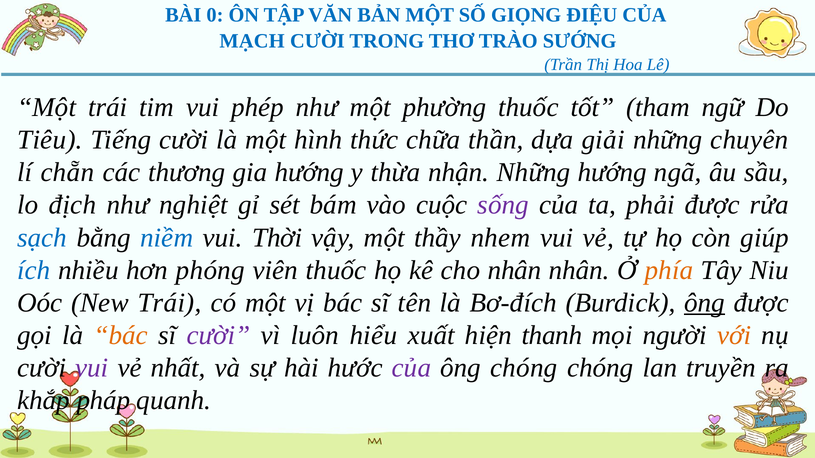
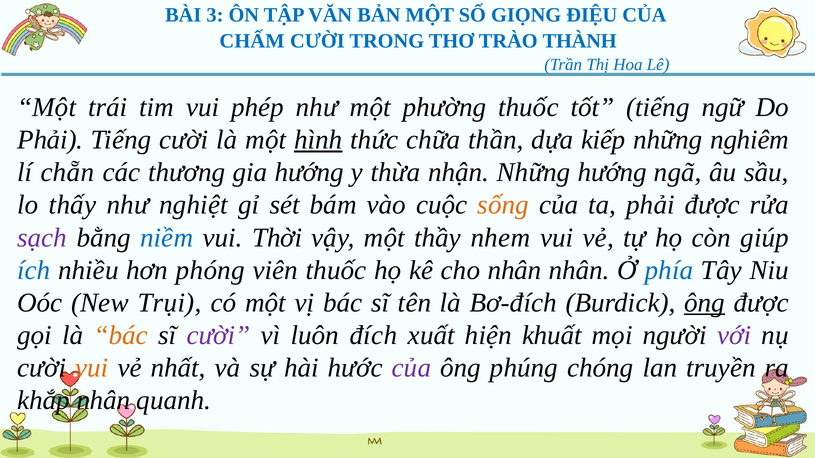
0: 0 -> 3 (215, 15)
MẠCH: MẠCH -> CHẤM (252, 41)
SƯỚNG: SƯỚNG -> THÀNH (580, 41)
tốt tham: tham -> tiếng (658, 107)
Tiêu: Tiêu -> Phải (50, 140)
hình underline: none -> present (318, 140)
giải: giải -> kiếp (603, 140)
chuyên: chuyên -> nghiêm (750, 140)
địch: địch -> thấy (73, 205)
sống colour: purple -> orange (503, 205)
sạch colour: blue -> purple (42, 238)
phía colour: orange -> blue (669, 270)
New Trái: Trái -> Trụi (170, 303)
hiểu: hiểu -> đích (373, 336)
thanh: thanh -> khuất (552, 336)
với colour: orange -> purple (734, 336)
vui colour: purple -> orange (92, 368)
ông chóng: chóng -> phúng (524, 368)
khắp pháp: pháp -> nhân (103, 401)
